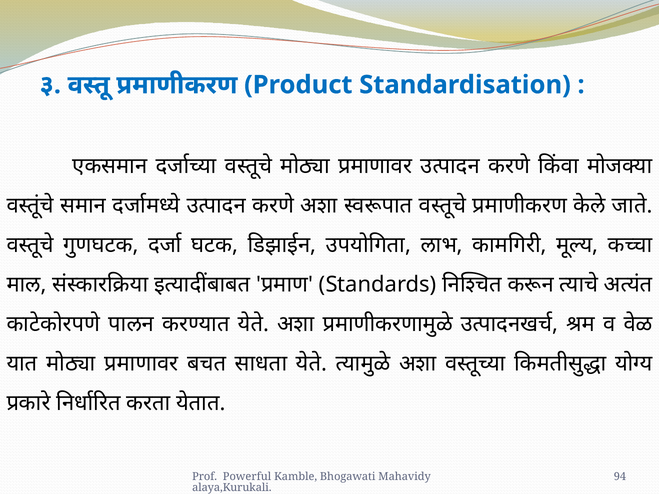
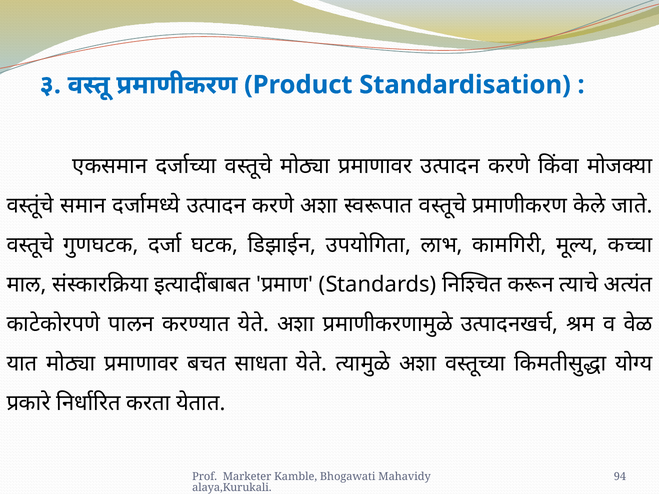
Powerful: Powerful -> Marketer (247, 477)
